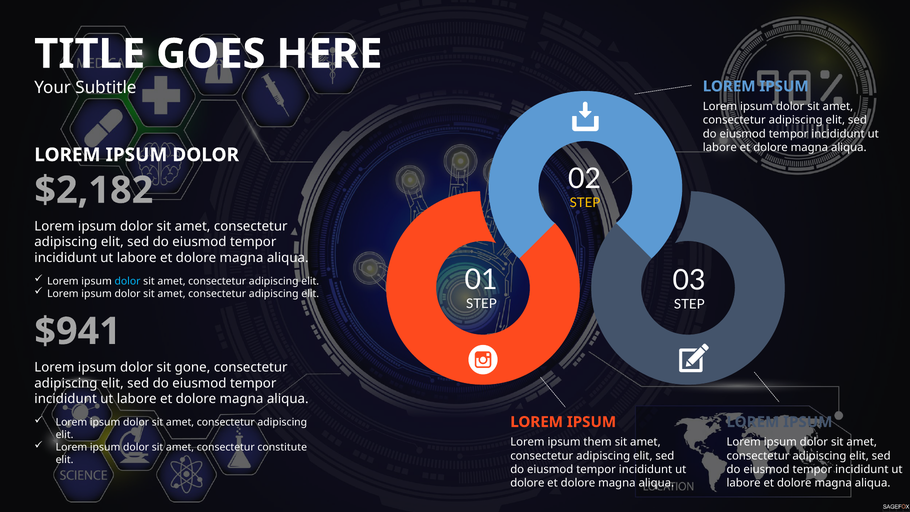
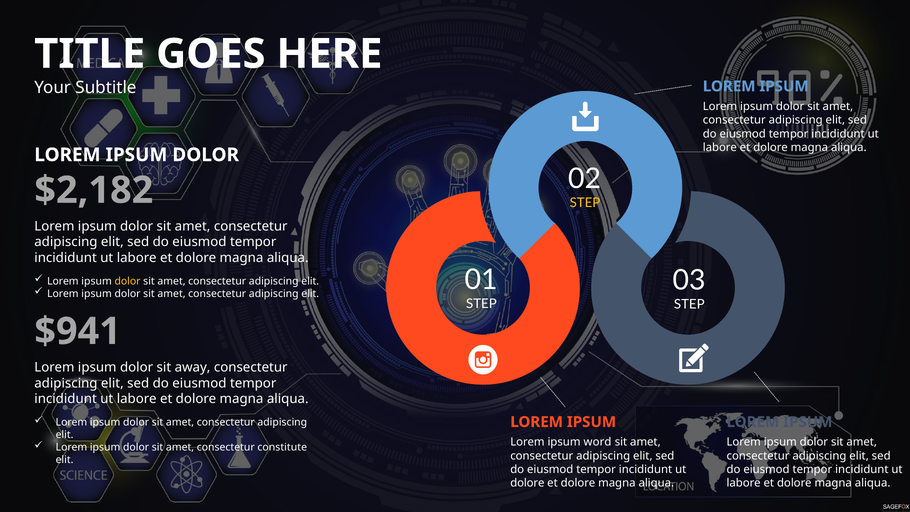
dolor colour: light blue -> yellow (128, 281)
gone: gone -> away (193, 367)
them: them -> word (598, 442)
